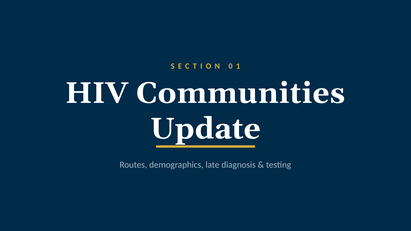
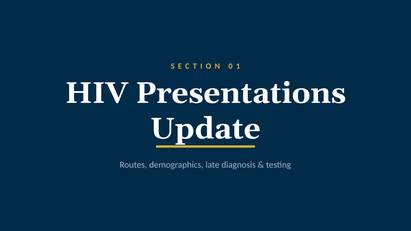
Communities: Communities -> Presentations (241, 93)
